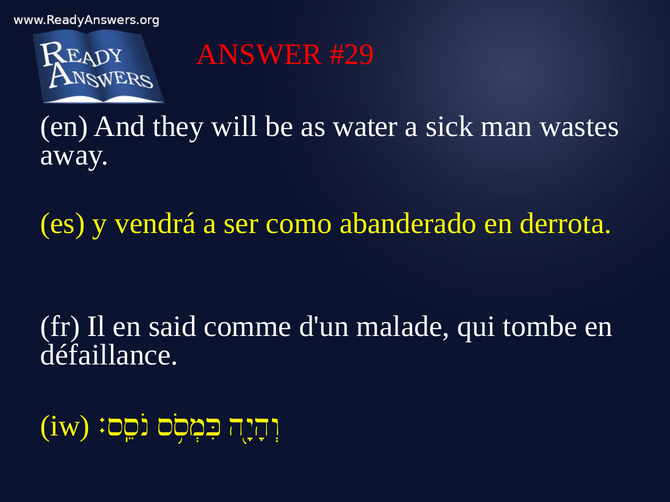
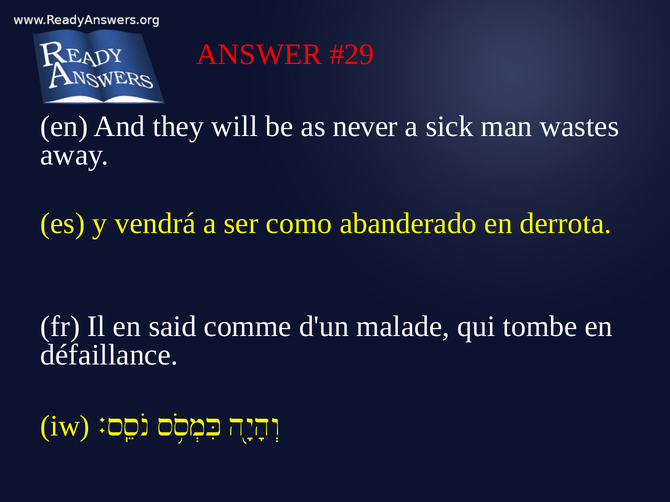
water: water -> never (365, 127)
